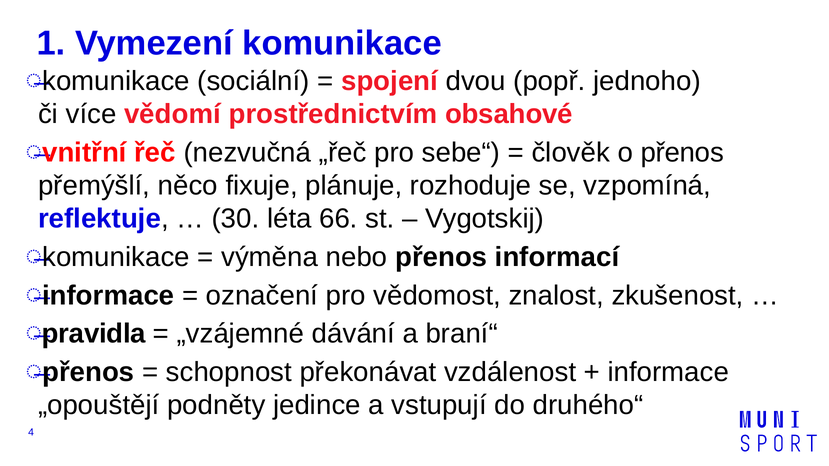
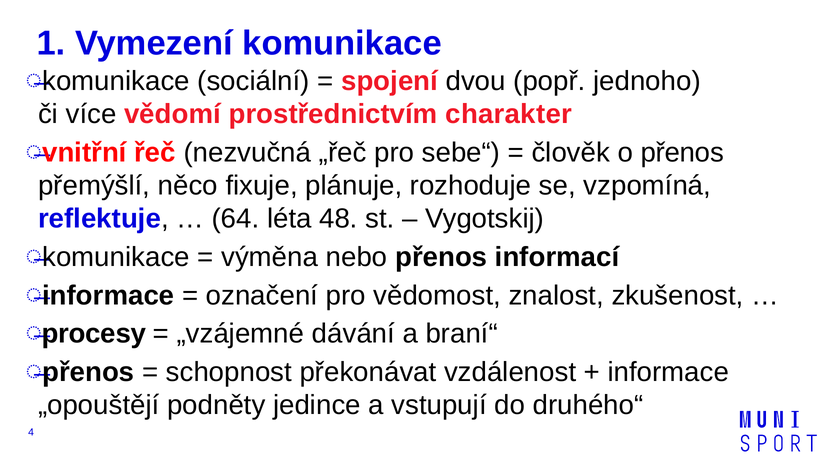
obsahové: obsahové -> charakter (509, 114)
30: 30 -> 64 (236, 219)
66: 66 -> 48 (338, 219)
pravidla: pravidla -> procesy (94, 334)
